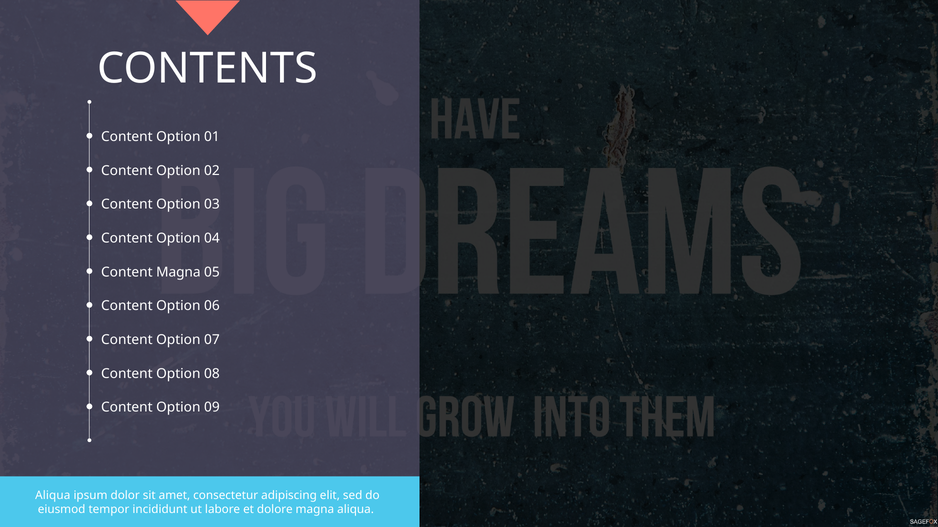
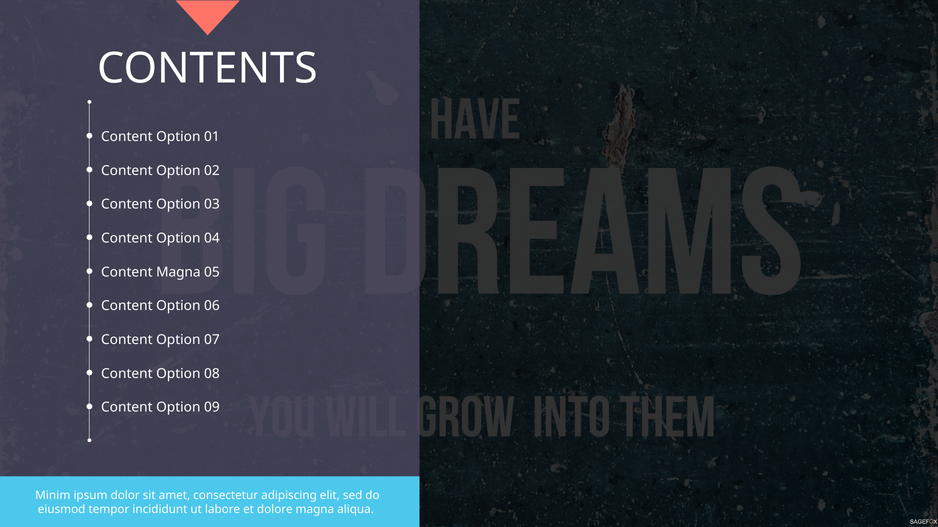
Aliqua: Aliqua -> Minim (53, 496)
